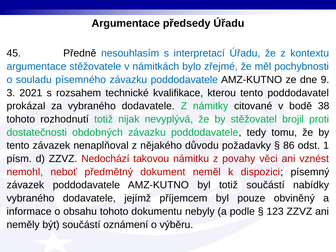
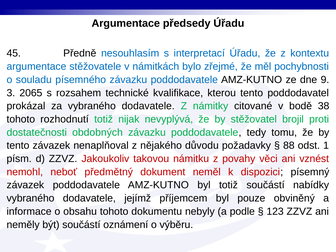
2021: 2021 -> 2065 (31, 93)
86: 86 -> 88 (289, 146)
Nedochází: Nedochází -> Jakoukoliv (105, 159)
